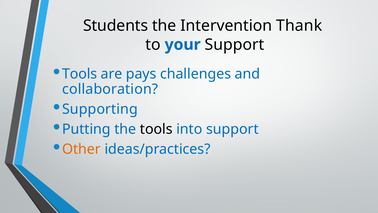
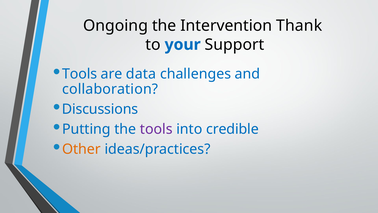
Students: Students -> Ongoing (115, 26)
pays: pays -> data (141, 74)
Supporting: Supporting -> Discussions (100, 109)
tools colour: black -> purple (156, 129)
into support: support -> credible (232, 129)
